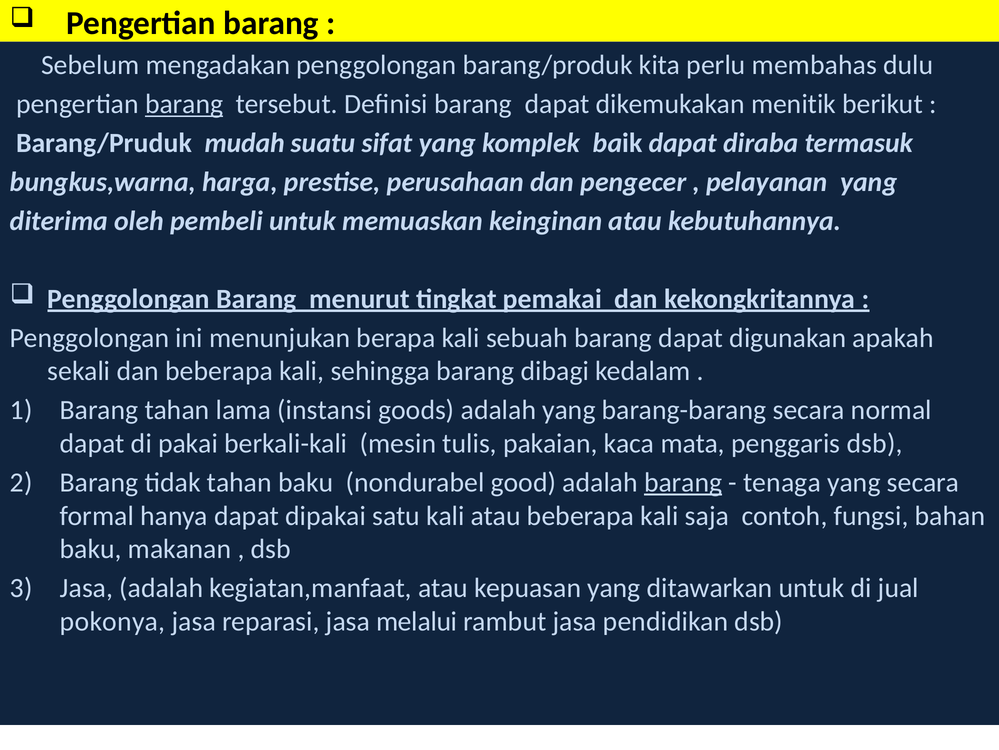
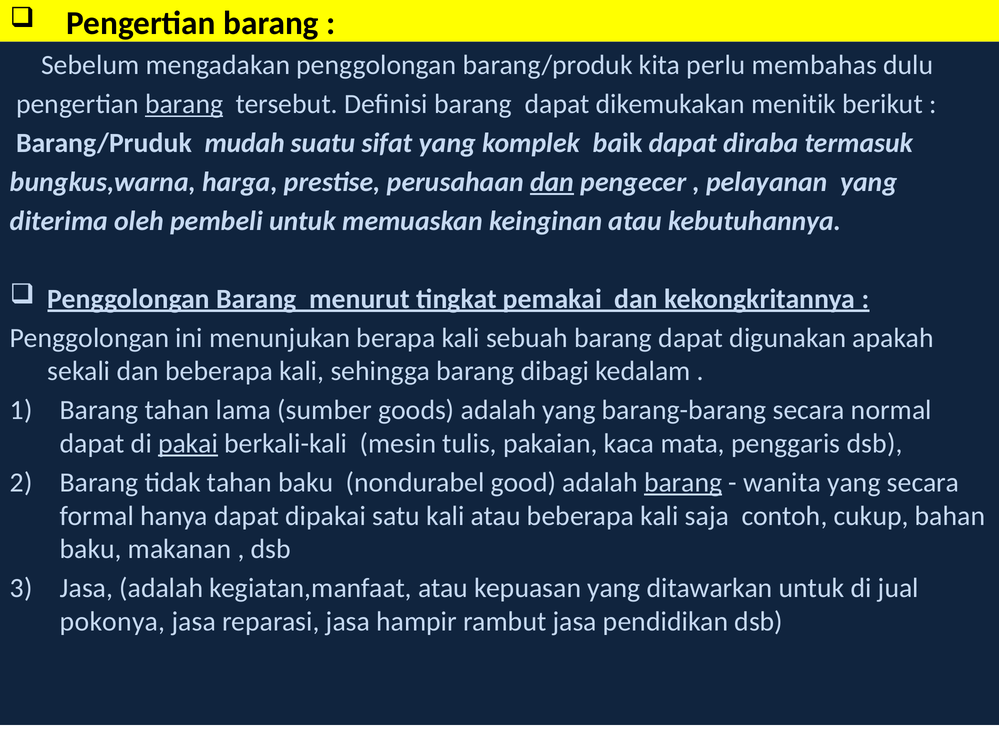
dan underline: none -> present (552, 182)
instansi: instansi -> sumber (325, 410)
pakai underline: none -> present (188, 443)
tenaga: tenaga -> wanita (782, 482)
fungsi: fungsi -> cukup (871, 515)
melalui: melalui -> hampir (417, 621)
